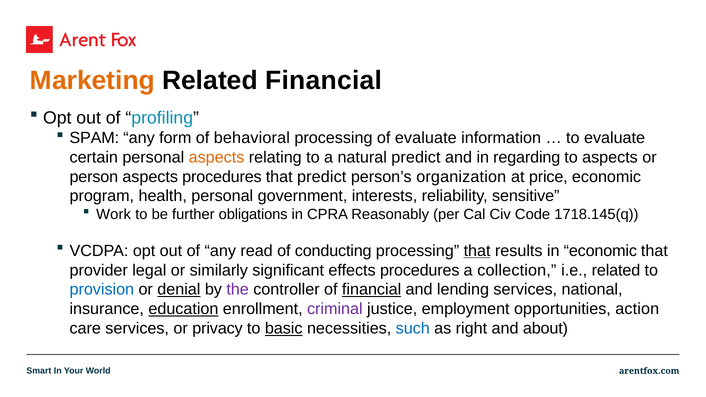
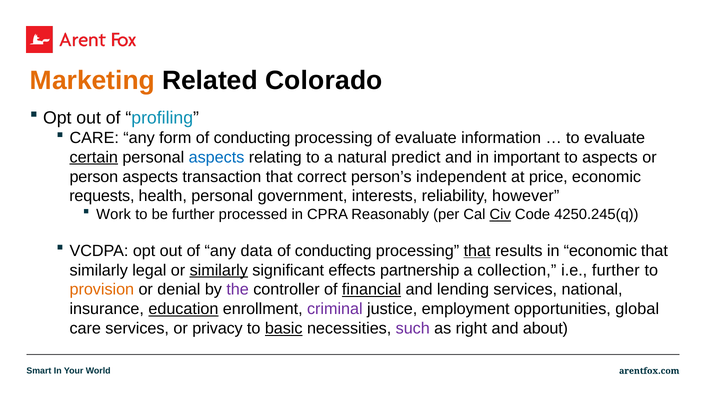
Related Financial: Financial -> Colorado (324, 80)
SPAM: SPAM -> CARE (94, 138)
form of behavioral: behavioral -> conducting (252, 138)
certain underline: none -> present (94, 157)
aspects colour: orange -> blue (217, 157)
regarding: regarding -> important (527, 157)
aspects procedures: procedures -> transaction (222, 177)
that predict: predict -> correct (322, 177)
organization: organization -> independent (461, 177)
program: program -> requests (102, 196)
sensitive: sensitive -> however (526, 196)
obligations: obligations -> processed (253, 215)
Civ underline: none -> present (500, 215)
1718.145(q: 1718.145(q -> 4250.245(q (596, 215)
read: read -> data (256, 251)
provider: provider -> similarly (99, 270)
similarly underline: none -> present (219, 270)
effects procedures: procedures -> partnership (420, 270)
i.e related: related -> further (616, 270)
provision colour: blue -> orange (102, 290)
denial underline: present -> none (179, 290)
action: action -> global (637, 309)
such colour: blue -> purple (413, 328)
